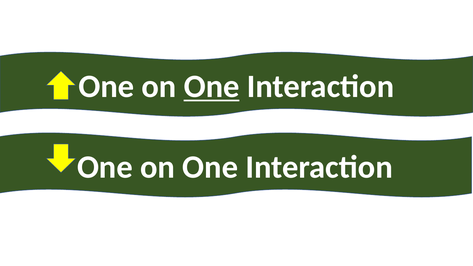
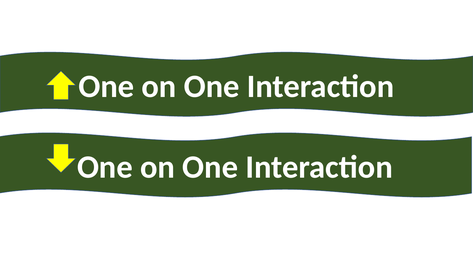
One underline: present -> none (212, 87)
